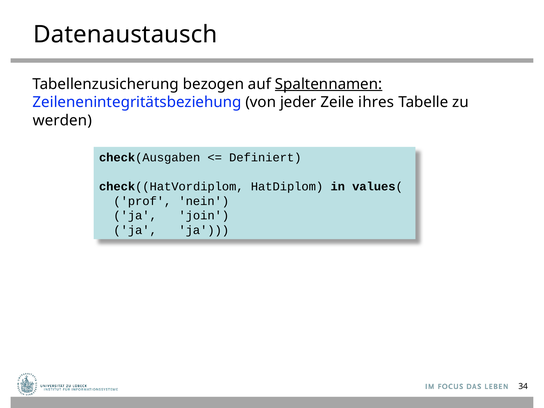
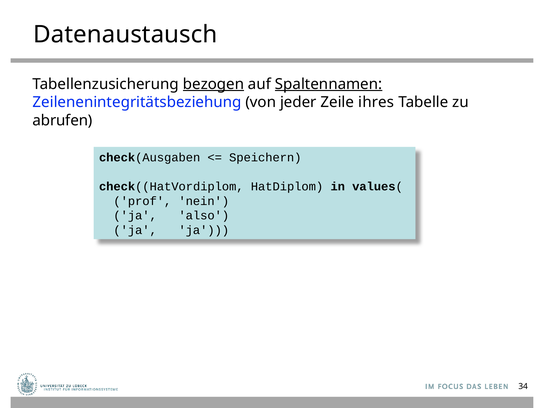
bezogen underline: none -> present (213, 84)
werden: werden -> abrufen (63, 120)
Definiert: Definiert -> Speichern (265, 158)
join: join -> also (204, 216)
